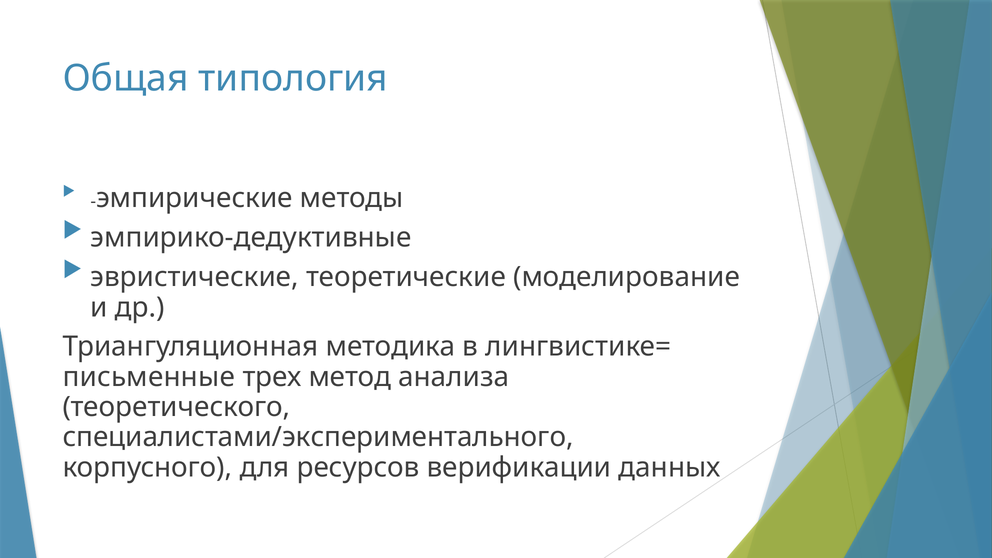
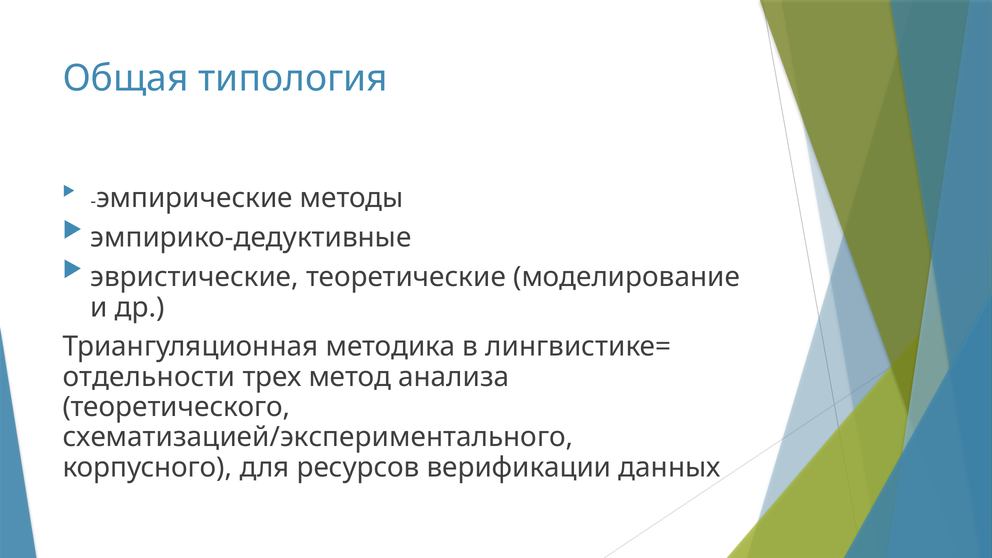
письменные: письменные -> отдельности (149, 377)
специалистами/экспериментального: специалистами/экспериментального -> схематизацией/экспериментального (318, 437)
